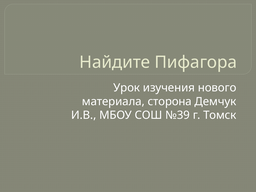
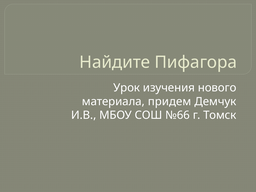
сторона: сторона -> придем (170, 101)
№39: №39 -> №66 (178, 115)
